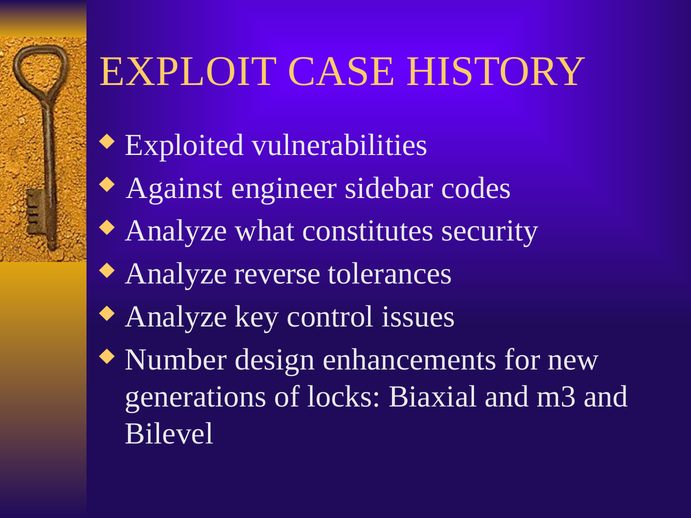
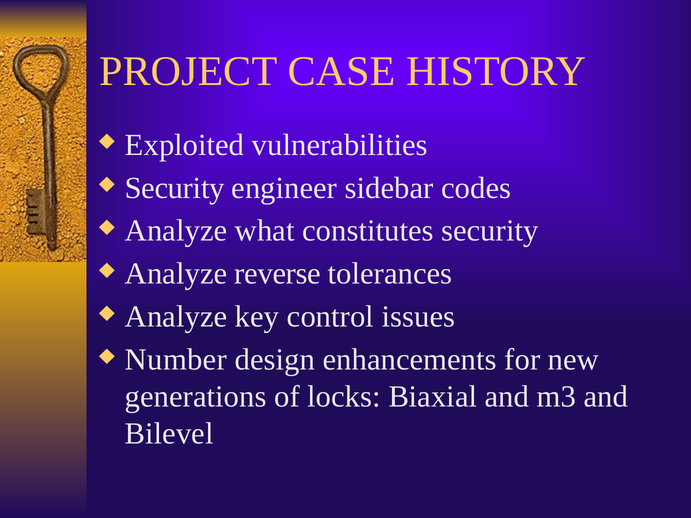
EXPLOIT: EXPLOIT -> PROJECT (188, 72)
Against: Against -> Security (175, 188)
